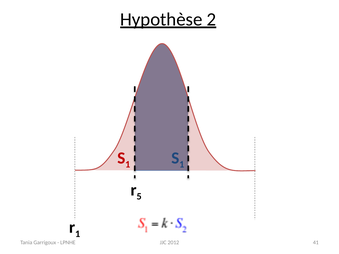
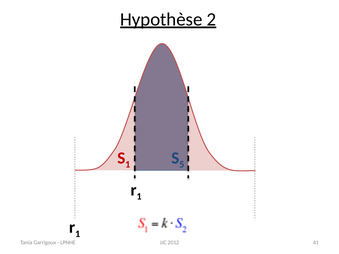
1: 1 -> 5 (182, 165)
5: 5 -> 1 (139, 197)
